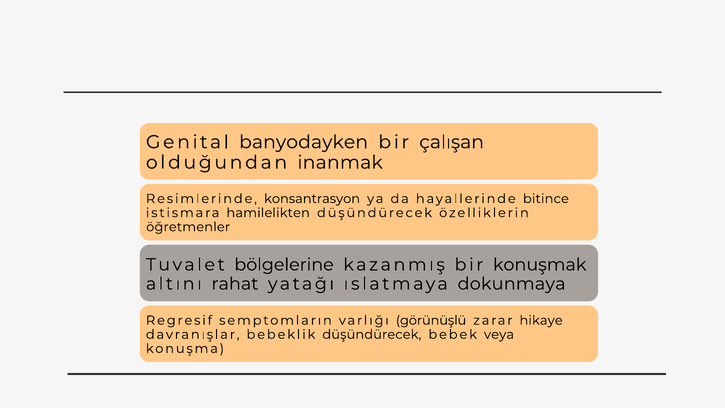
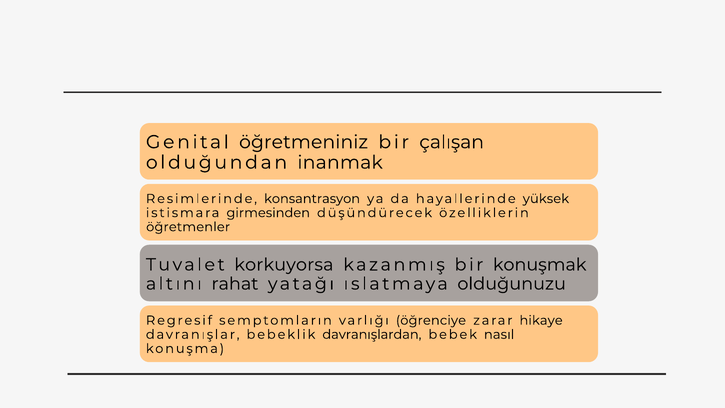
banyodayken: banyodayken -> öğretmeniniz (304, 142)
bitince: bitince -> yüksek (546, 199)
hamilelikten: hamilelikten -> girmesinden (268, 213)
bölgelerine: bölgelerine -> korkuyorsa (284, 265)
dokunmaya: dokunmaya -> olduğunuzu (512, 284)
görünüşlü: görünüşlü -> öğrenciye (431, 320)
bebeklik düşündürecek: düşündürecek -> davranışlardan (372, 334)
veya: veya -> nasıl (499, 334)
